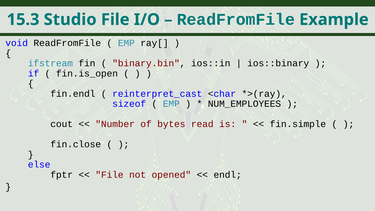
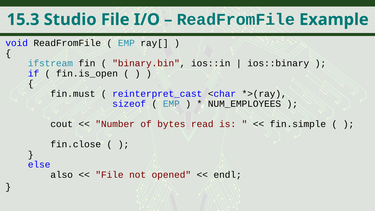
fin.endl: fin.endl -> fin.must (73, 94)
fptr: fptr -> also (62, 175)
